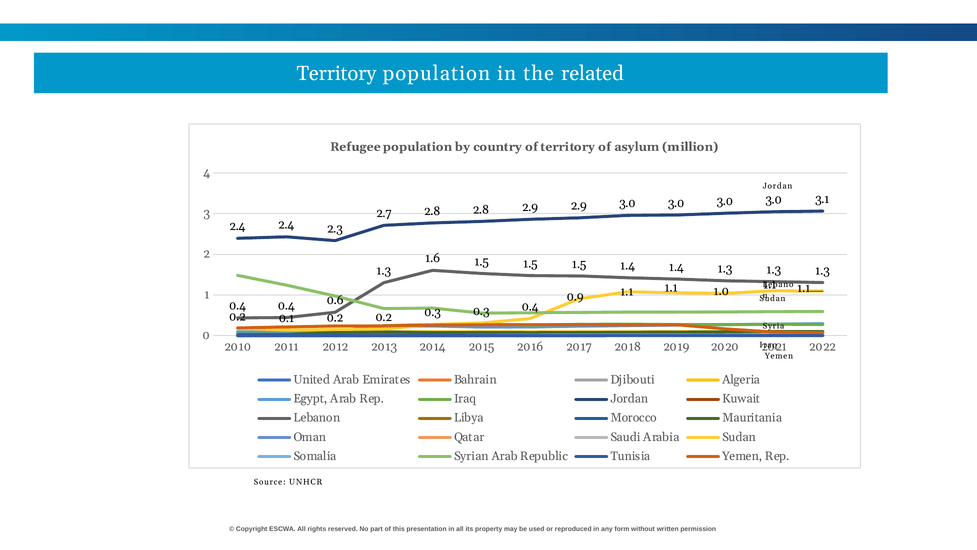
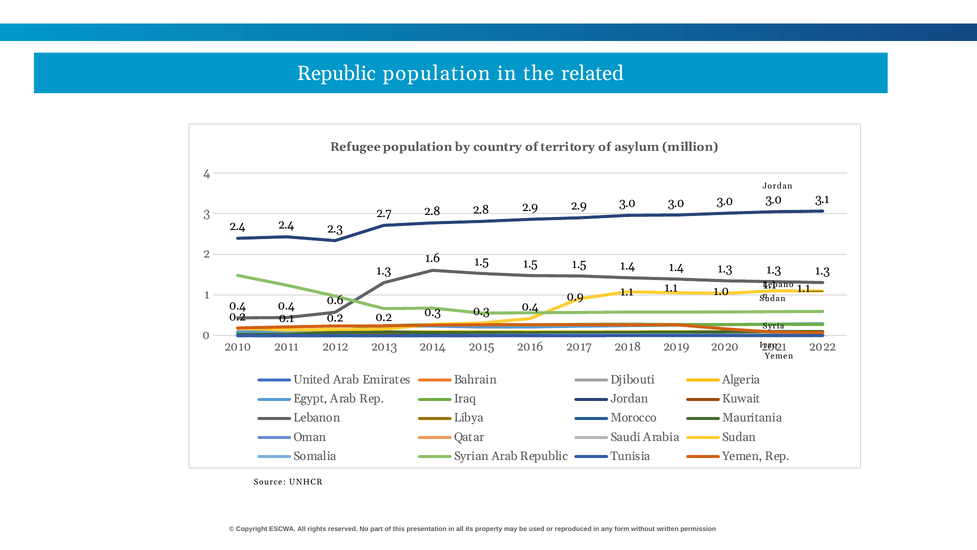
Territory: Territory -> Republic (336, 74)
